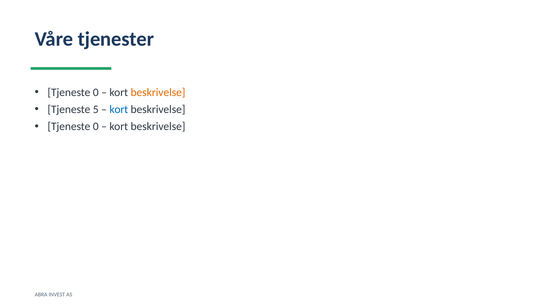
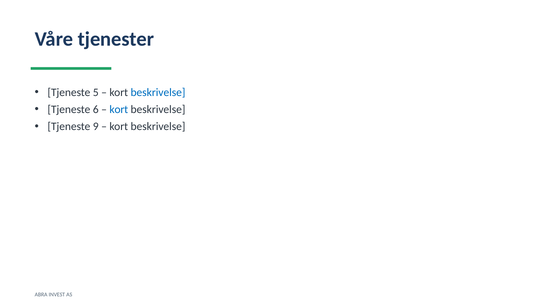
0: 0 -> 5 (96, 92)
beskrivelse colour: orange -> blue (158, 92)
5: 5 -> 6 (96, 110)
0: 0 -> 9 (96, 127)
